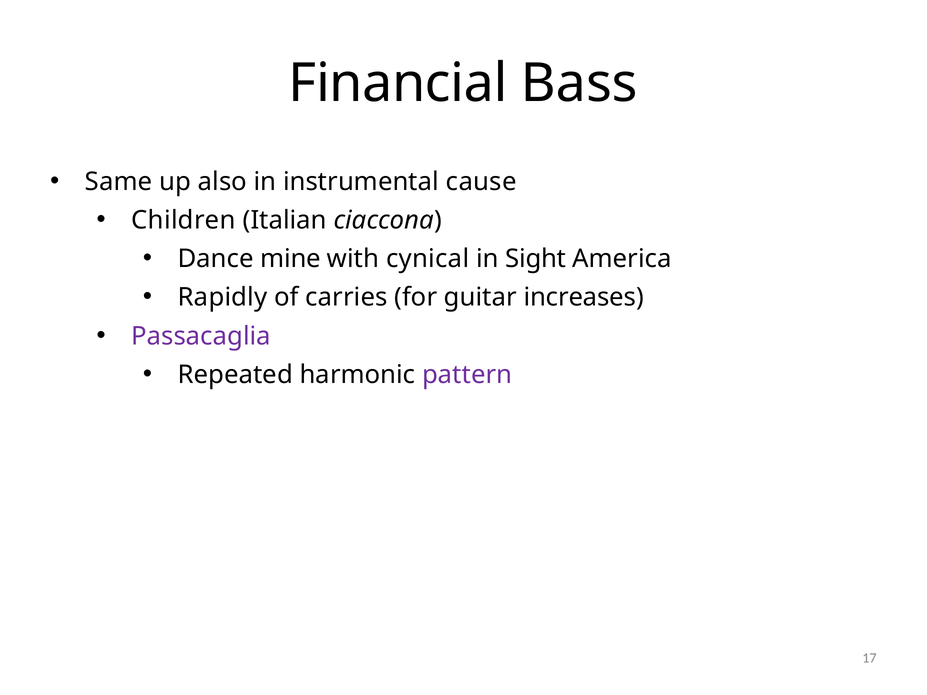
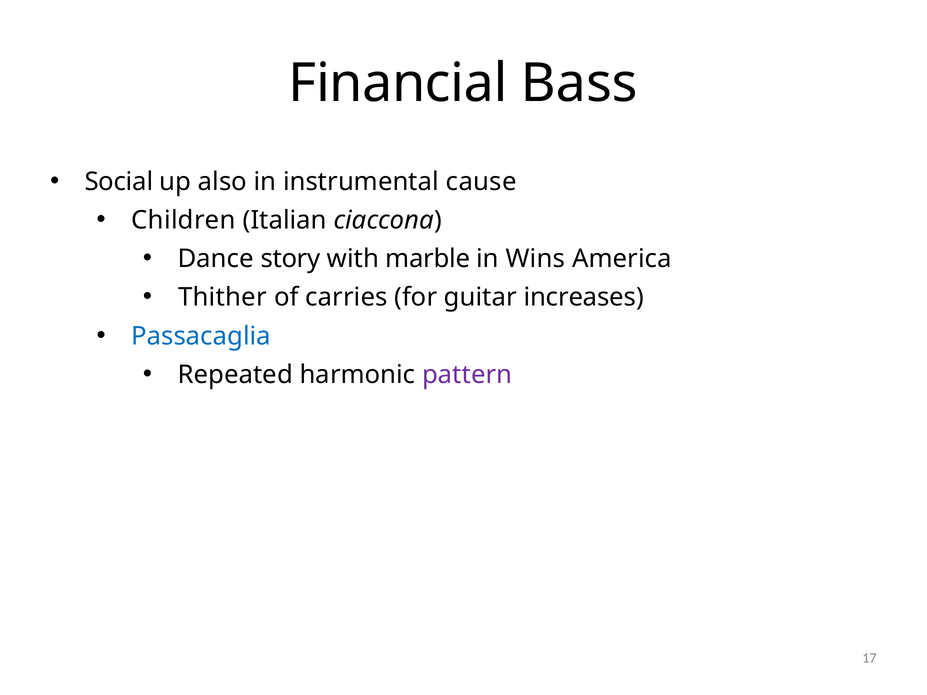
Same: Same -> Social (119, 182)
mine: mine -> story (290, 259)
cynical: cynical -> marble (428, 259)
Sight: Sight -> Wins (535, 259)
Rapidly: Rapidly -> Thither (222, 298)
Passacaglia colour: purple -> blue (201, 336)
